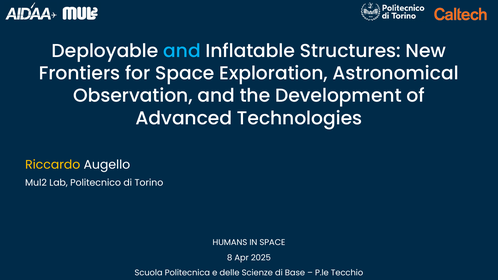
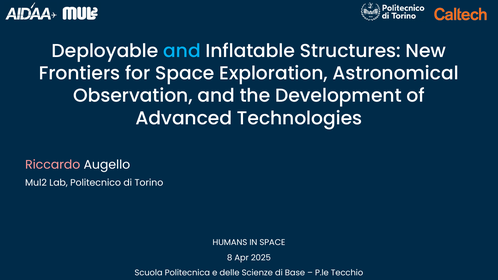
Riccardo colour: yellow -> pink (53, 165)
